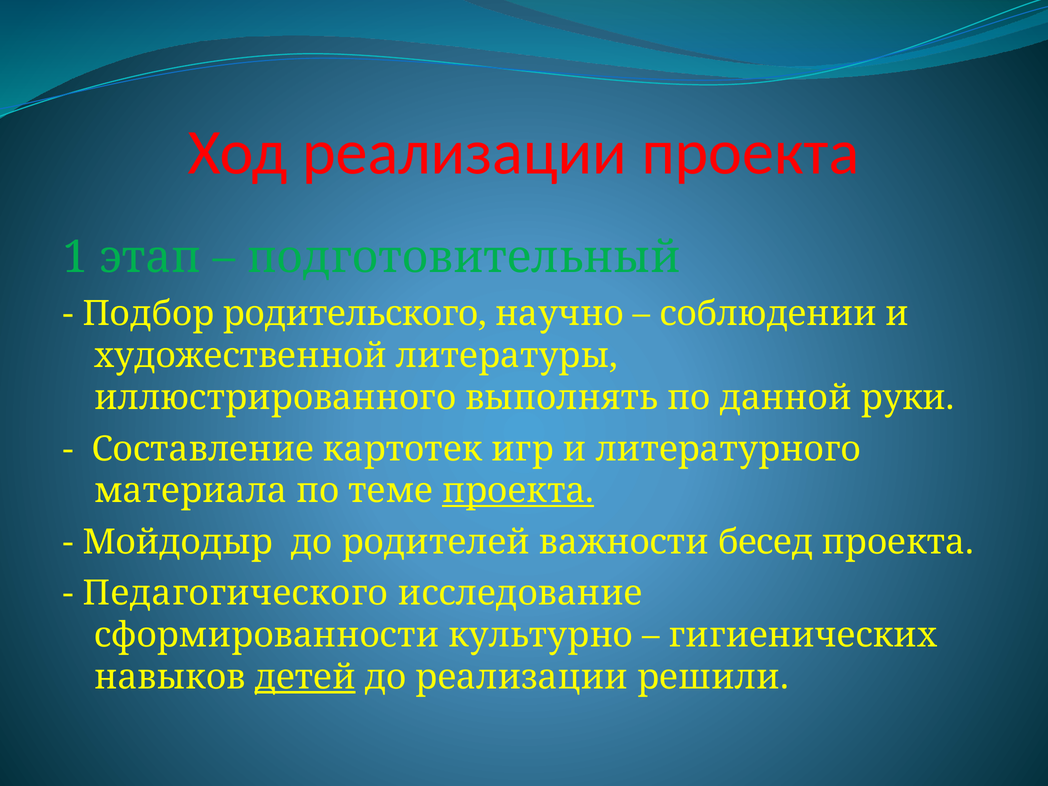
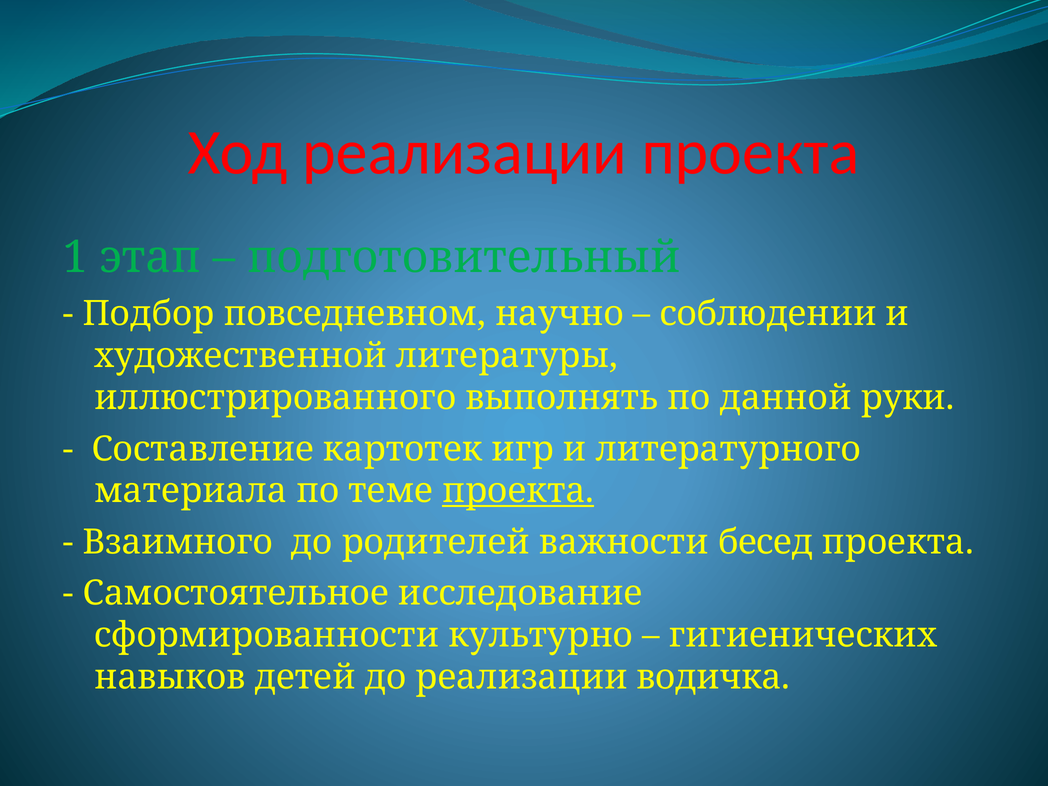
родительского: родительского -> повседневном (355, 314)
Мойдодыр: Мойдодыр -> Взаимного (178, 542)
Педагогического: Педагогического -> Самостоятельное (236, 593)
детей underline: present -> none (305, 677)
решили: решили -> водичка (713, 677)
